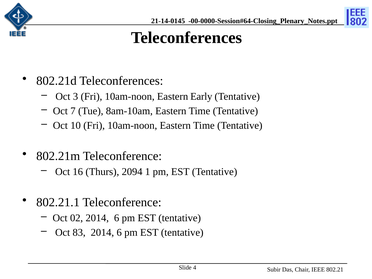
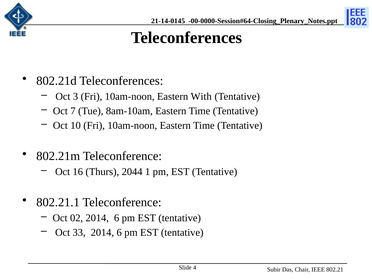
Early: Early -> With (201, 96)
2094: 2094 -> 2044 (132, 172)
83: 83 -> 33 (79, 232)
